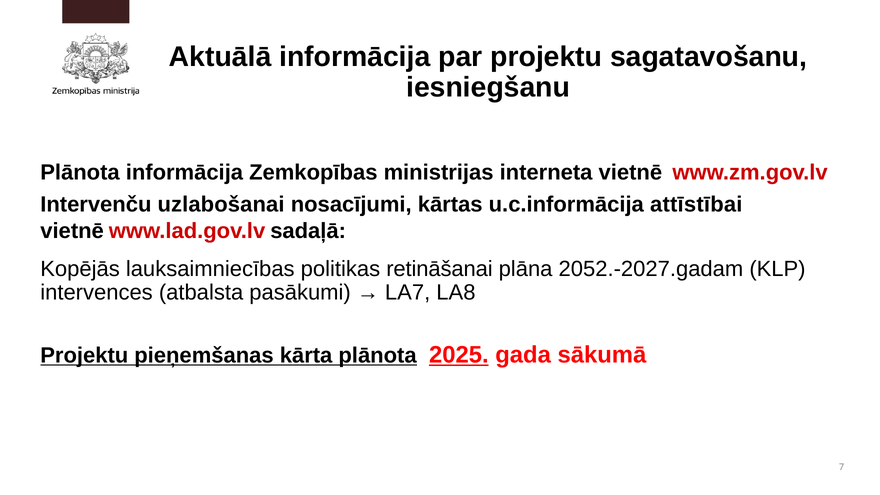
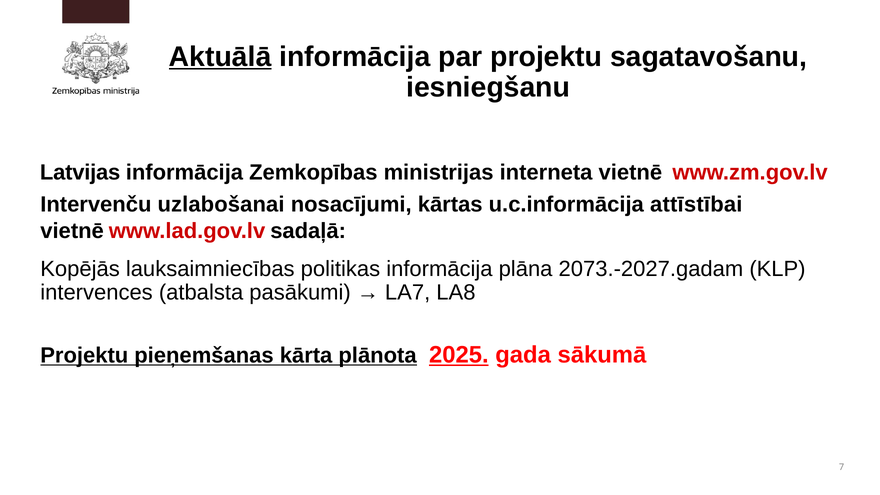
Aktuālā underline: none -> present (220, 57)
Plānota: Plānota -> Latvijas (80, 173)
politikas retināšanai: retināšanai -> informācija (439, 269)
2052.-2027.gadam: 2052.-2027.gadam -> 2073.-2027.gadam (651, 269)
